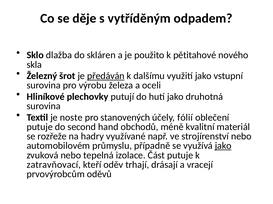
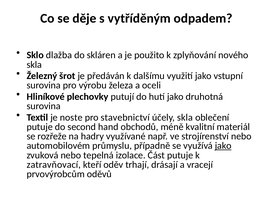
pětitahové: pětitahové -> zplyňování (195, 55)
předáván underline: present -> none (106, 76)
stanovených: stanovených -> stavebnictví (125, 118)
účely fólií: fólií -> skla (185, 118)
